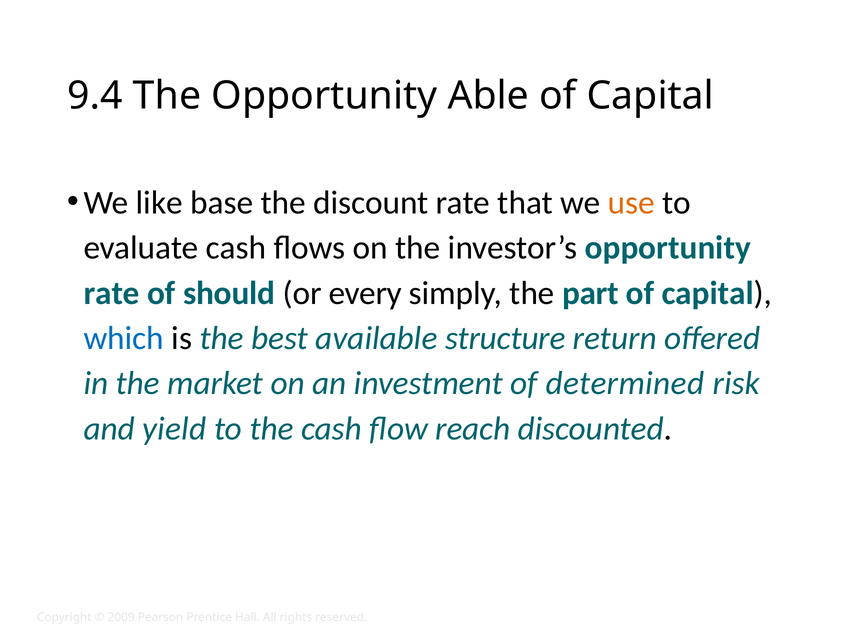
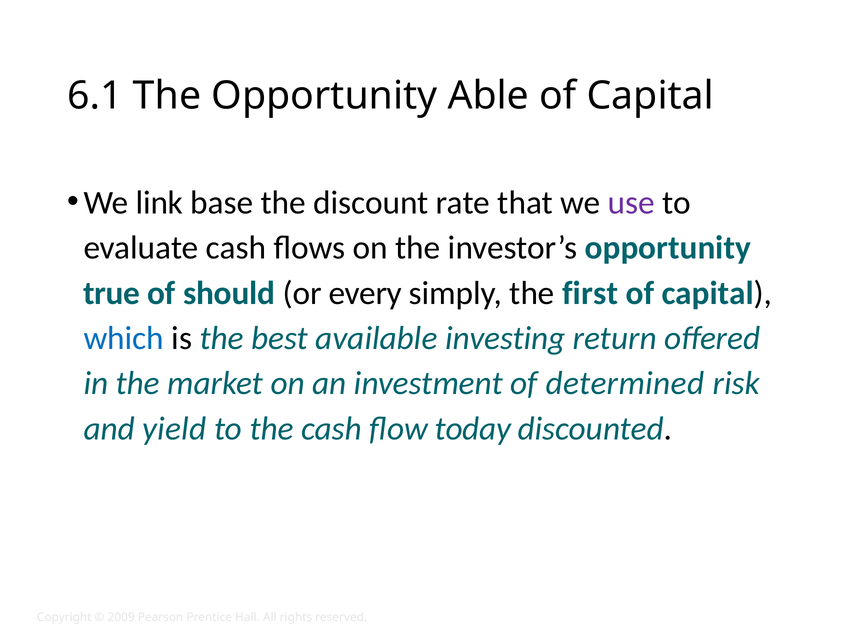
9.4: 9.4 -> 6.1 (95, 96)
like: like -> link (159, 203)
use colour: orange -> purple (631, 203)
rate: rate -> true (112, 293)
part: part -> first (590, 293)
structure: structure -> investing (505, 339)
reach: reach -> today (473, 429)
